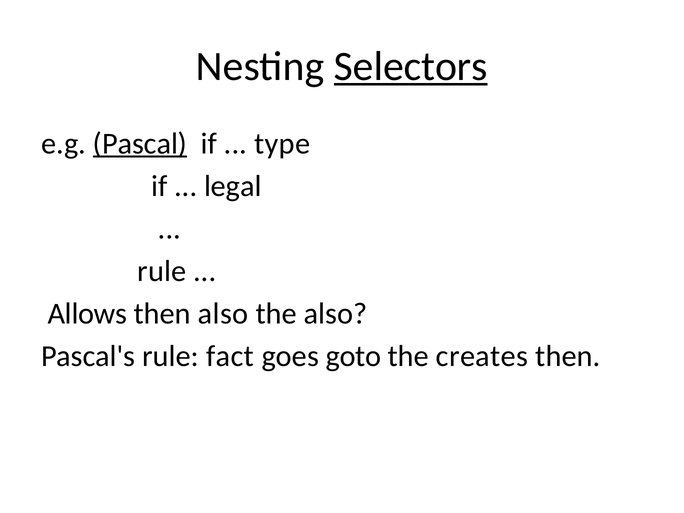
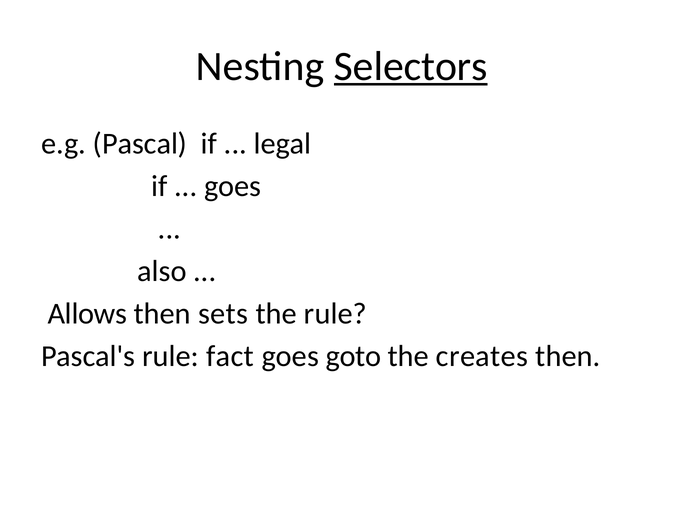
Pascal underline: present -> none (140, 143)
type: type -> legal (282, 143)
legal: legal -> goes (233, 186)
rule: rule -> also (162, 271)
then also: also -> sets (223, 314)
the also: also -> rule (335, 314)
